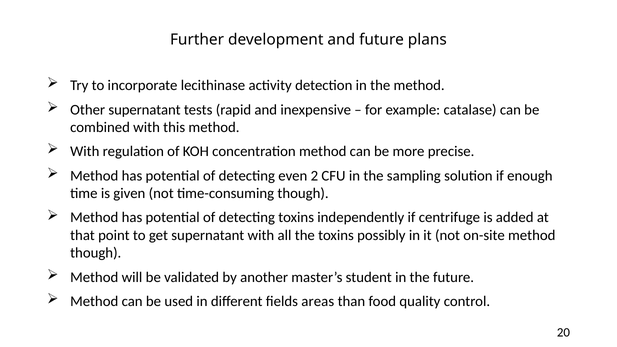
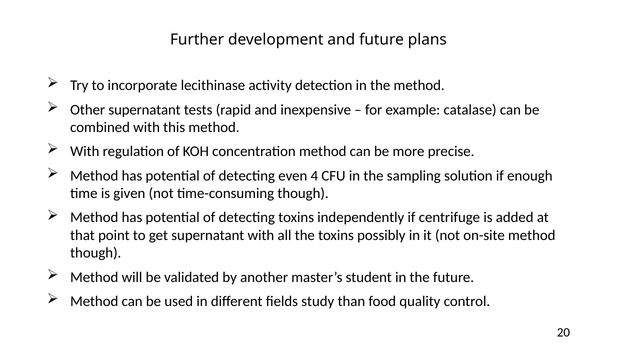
2: 2 -> 4 (314, 176)
areas: areas -> study (318, 301)
